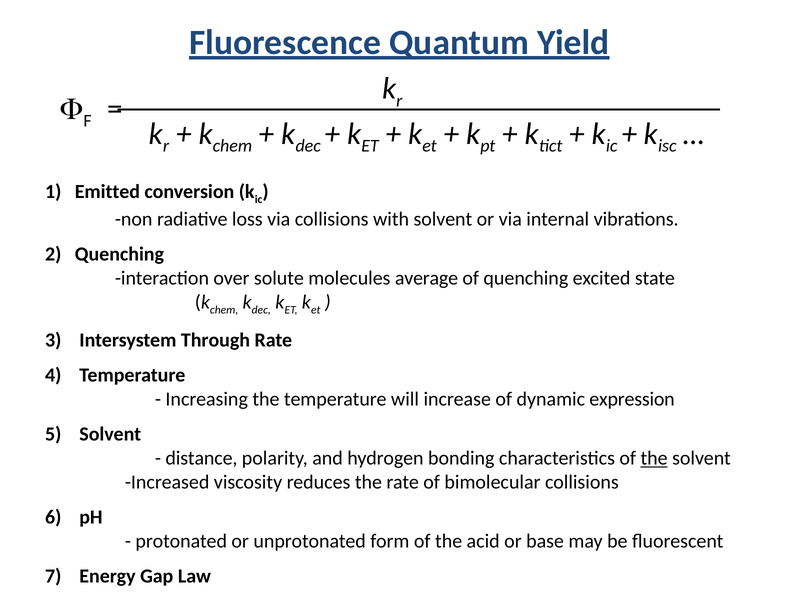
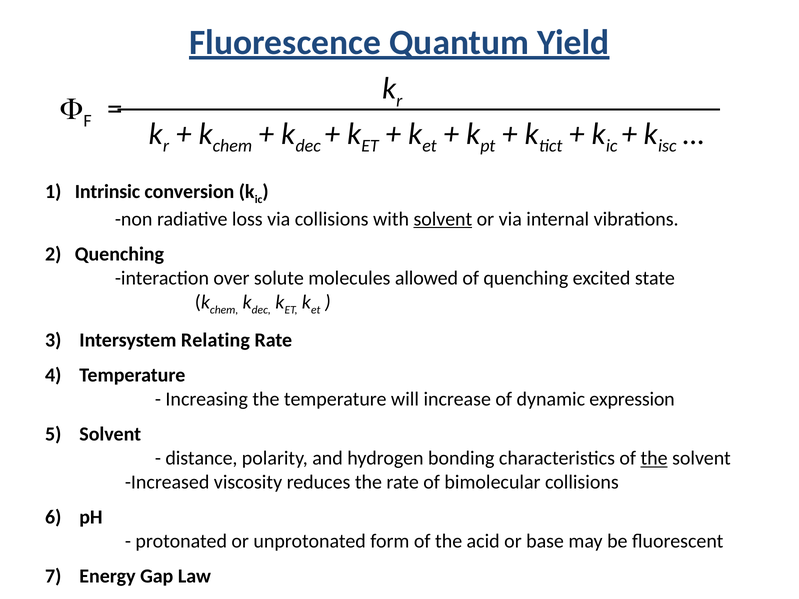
Emitted: Emitted -> Intrinsic (107, 192)
solvent underline: none -> present (443, 219)
average: average -> allowed (426, 278)
Through: Through -> Relating (215, 340)
